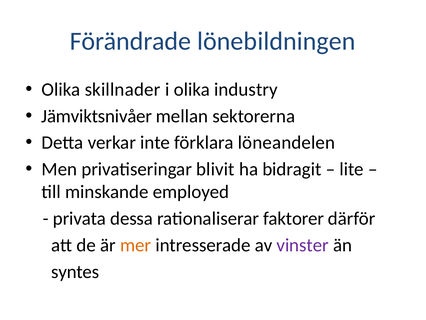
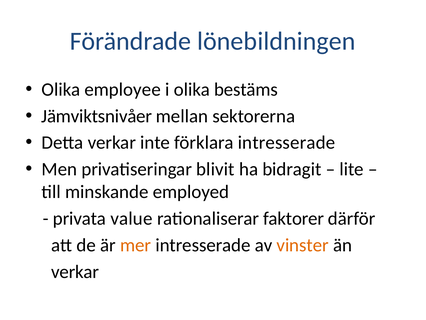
skillnader: skillnader -> employee (123, 89)
industry: industry -> bestäms (246, 89)
förklara löneandelen: löneandelen -> intresserade (286, 142)
dessa: dessa -> value (131, 218)
vinster colour: purple -> orange (303, 245)
syntes: syntes -> verkar (75, 271)
